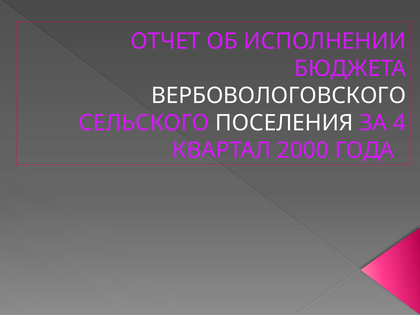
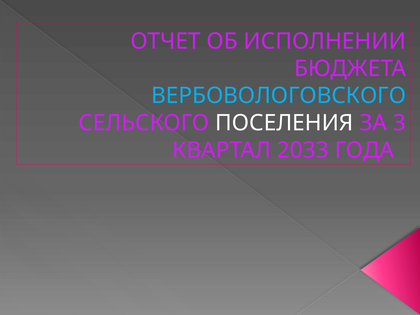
ВЕРБОВОЛОГОВСКОГО colour: white -> light blue (279, 96)
4: 4 -> 3 (399, 123)
2000: 2000 -> 2033 (303, 150)
